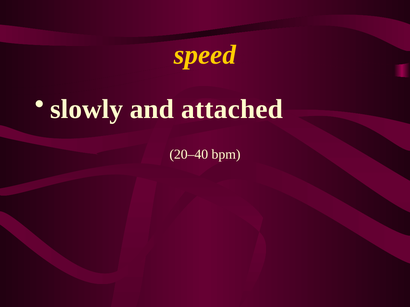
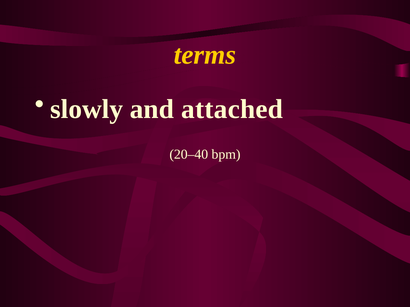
speed: speed -> terms (205, 55)
